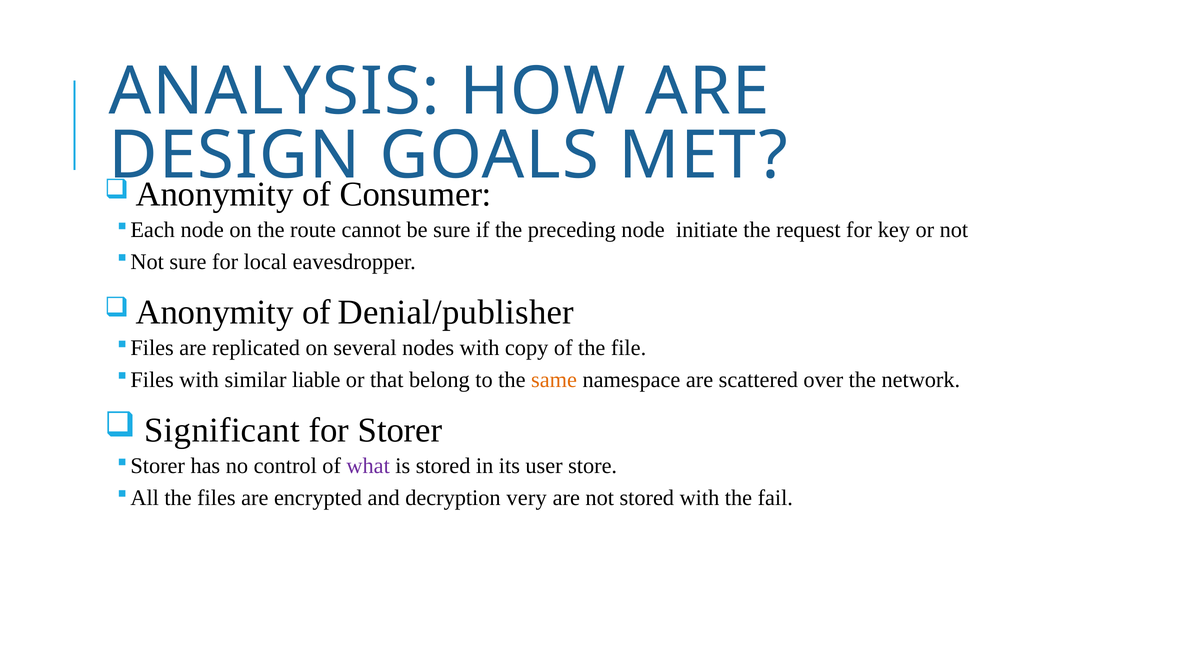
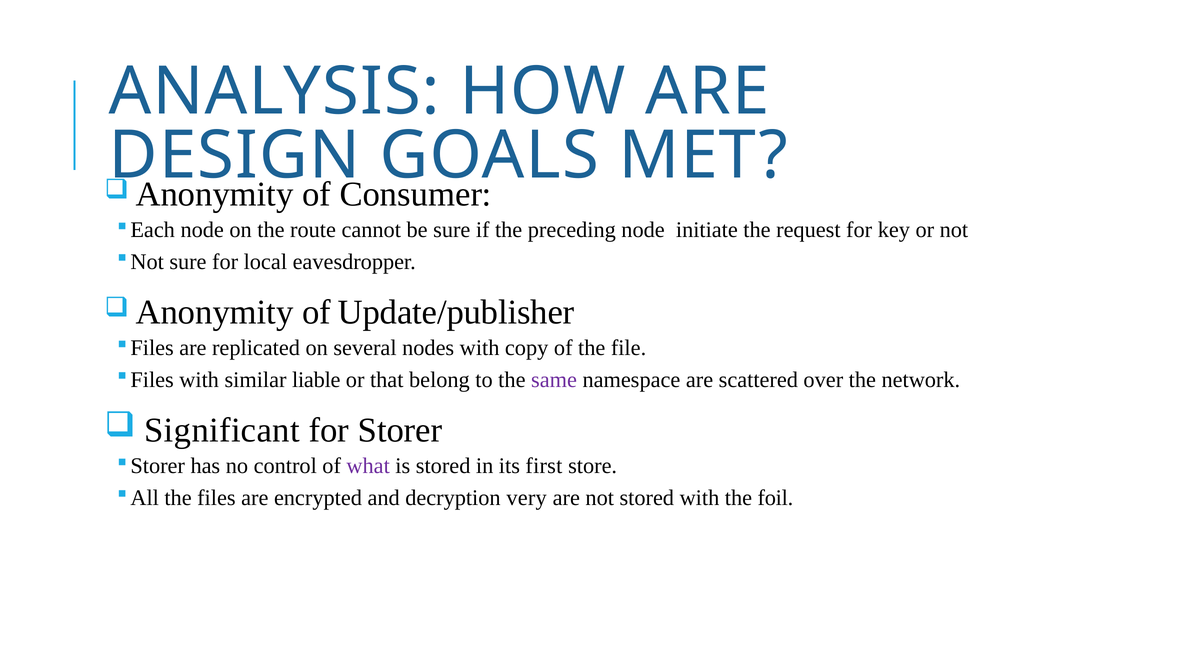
Denial/publisher: Denial/publisher -> Update/publisher (456, 312)
same colour: orange -> purple (554, 380)
user: user -> first (544, 466)
fail: fail -> foil (775, 498)
